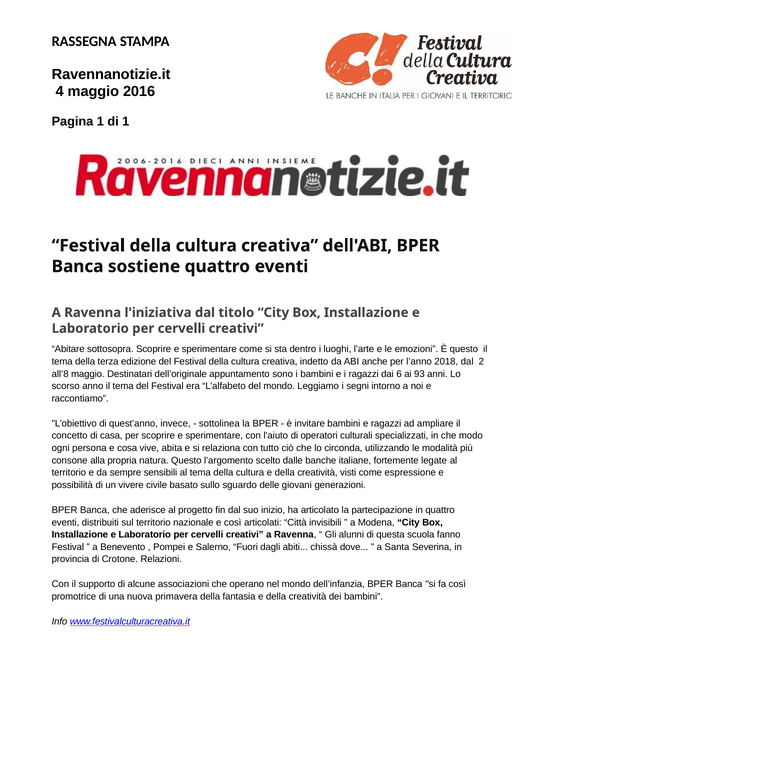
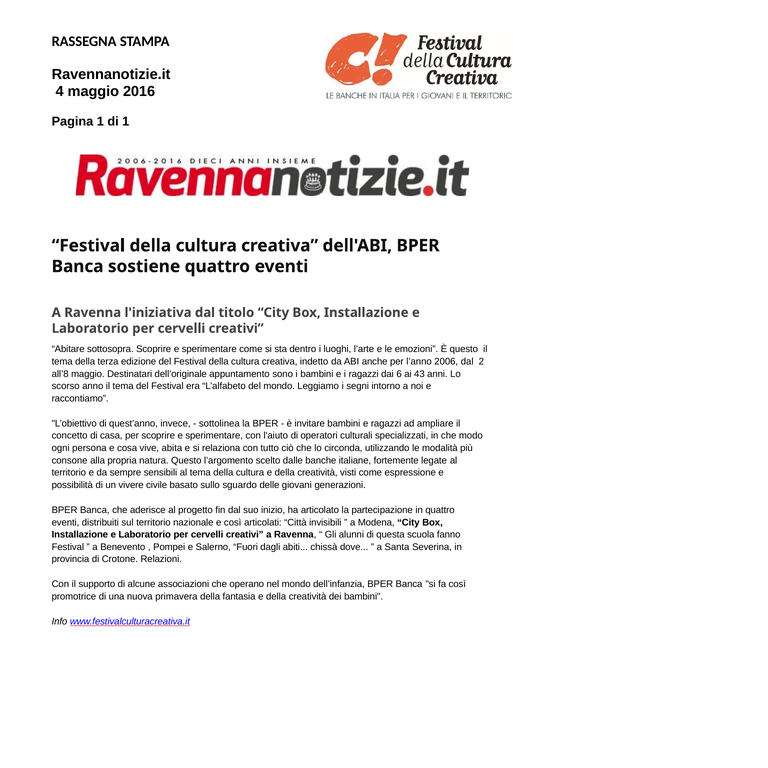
2018: 2018 -> 2006 (446, 362)
93: 93 -> 43 (419, 374)
